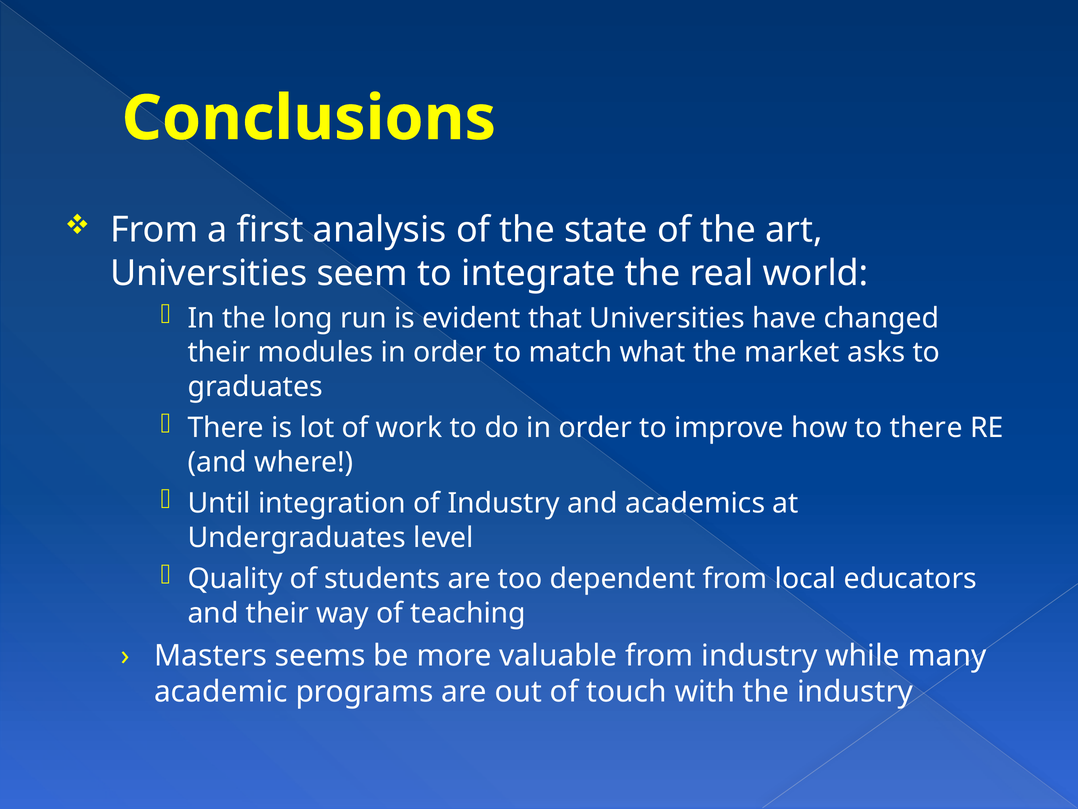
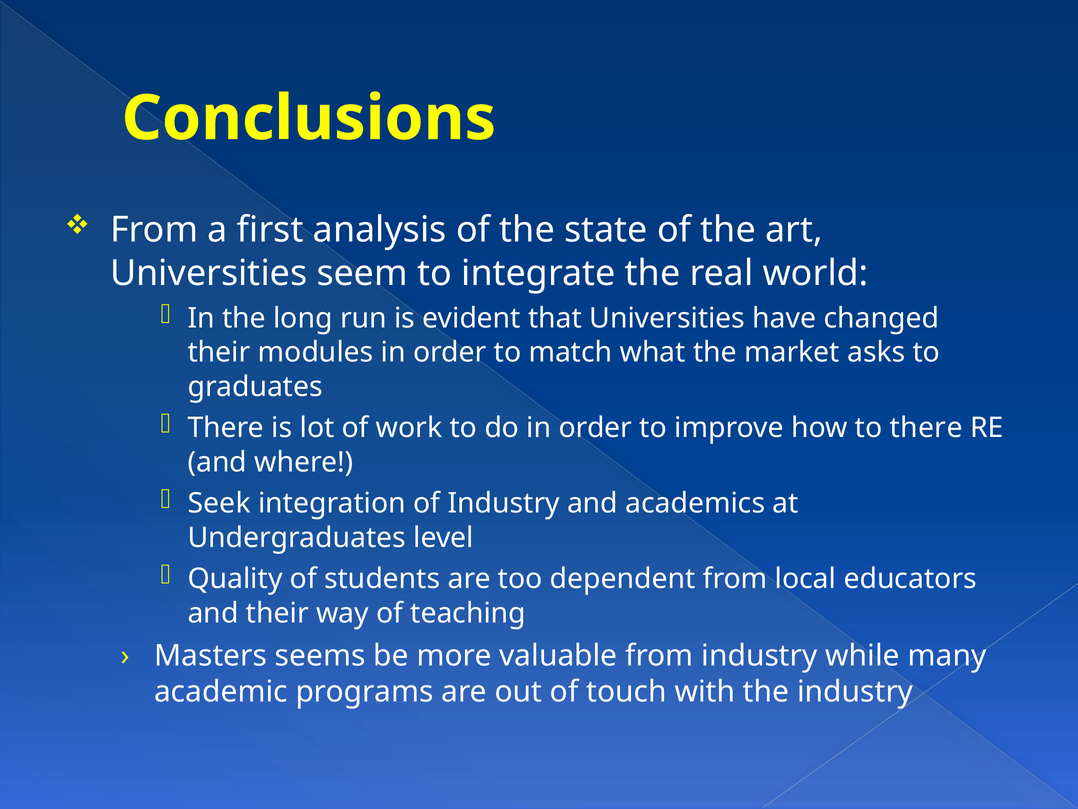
Until: Until -> Seek (219, 503)
